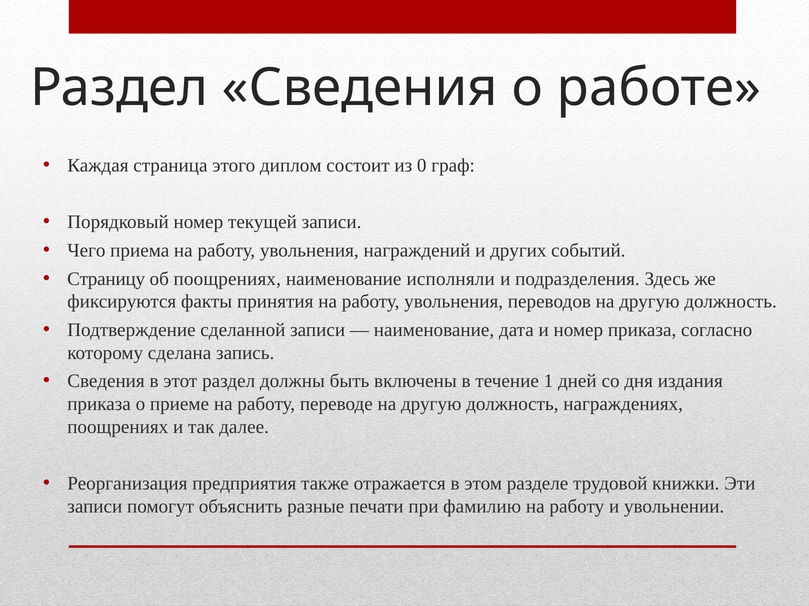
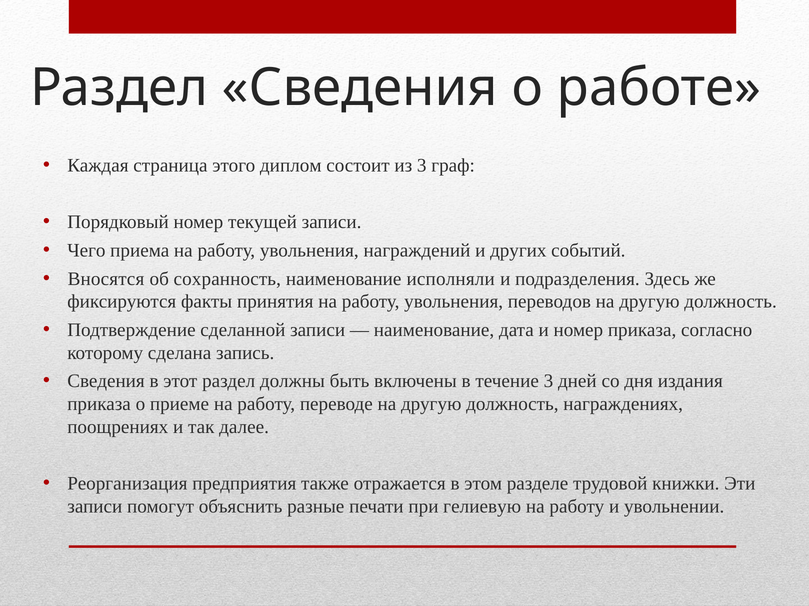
из 0: 0 -> 3 (422, 166)
Страницу: Страницу -> Вносятся (106, 279)
об поощрениях: поощрениях -> сохранность (227, 279)
течение 1: 1 -> 3 (548, 382)
фамилию: фамилию -> гелиевую (482, 507)
